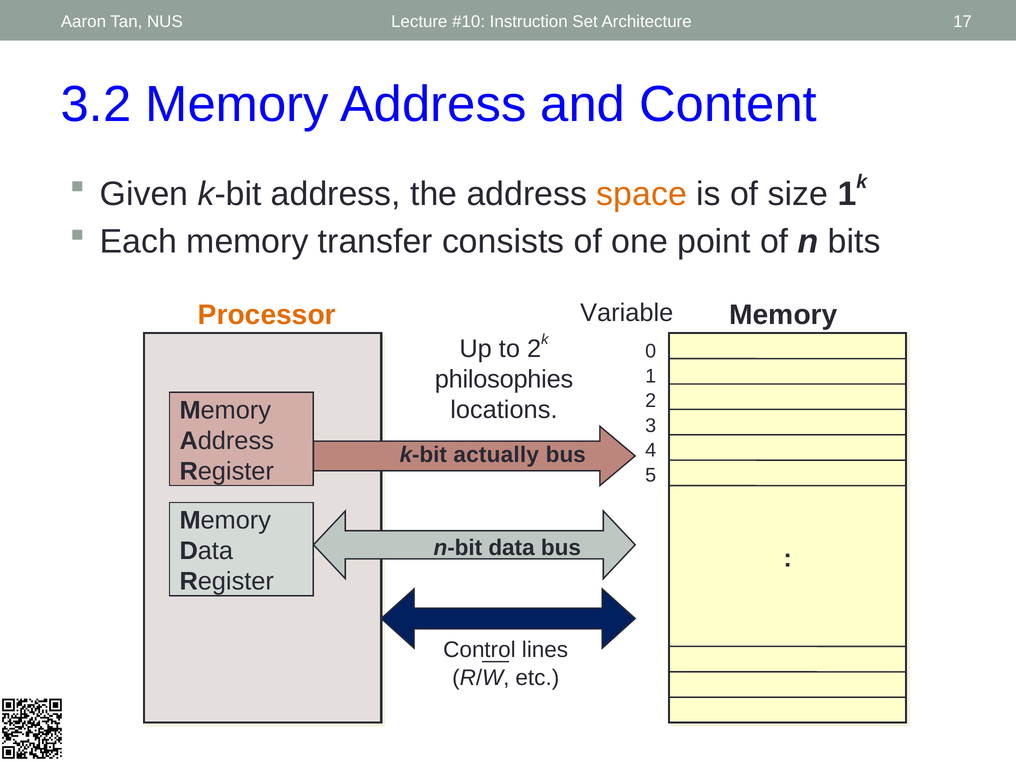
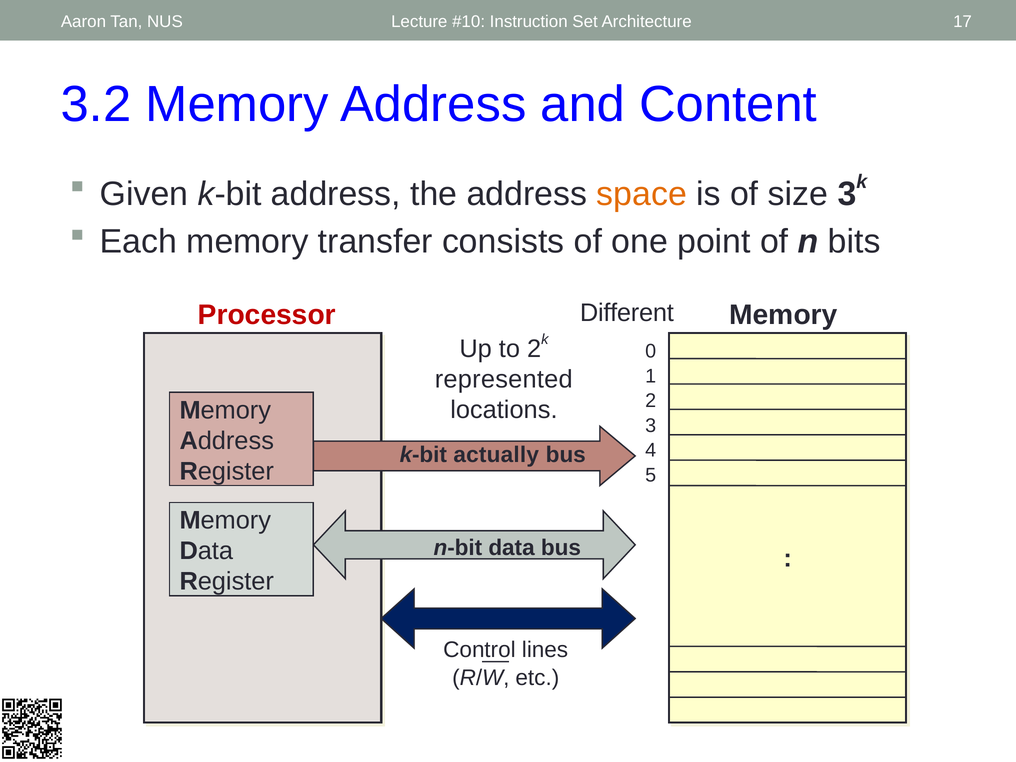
size 1: 1 -> 3 (847, 194)
Variable: Variable -> Different (627, 313)
Processor colour: orange -> red (267, 315)
philosophies: philosophies -> represented (504, 379)
